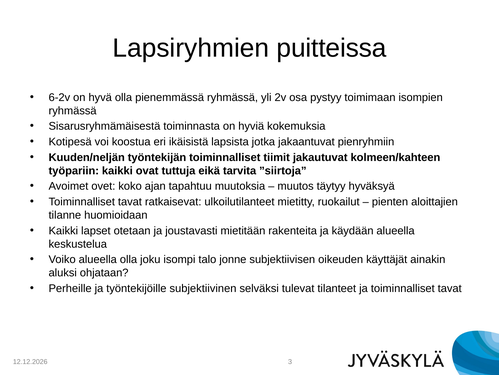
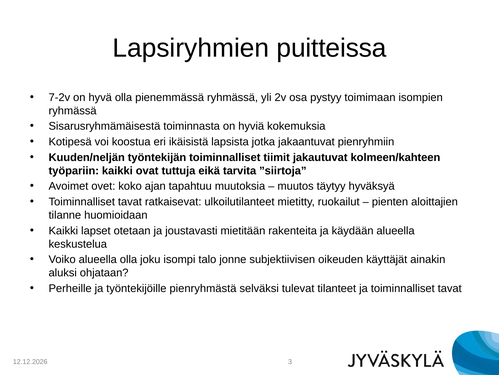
6-2v: 6-2v -> 7-2v (59, 97)
subjektiivinen: subjektiivinen -> pienryhmästä (203, 288)
